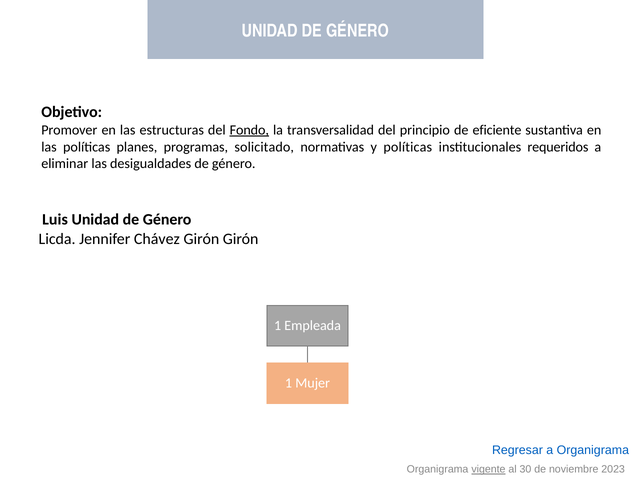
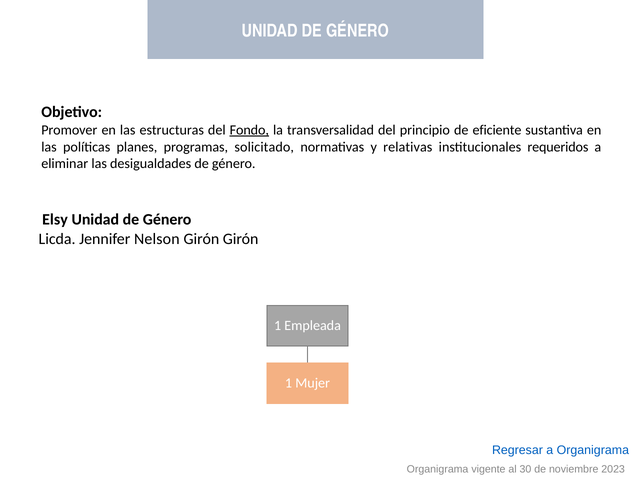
y políticas: políticas -> relativas (408, 147)
Luis: Luis -> Elsy (55, 220)
Chávez: Chávez -> Nelson (157, 239)
vigente underline: present -> none (488, 469)
